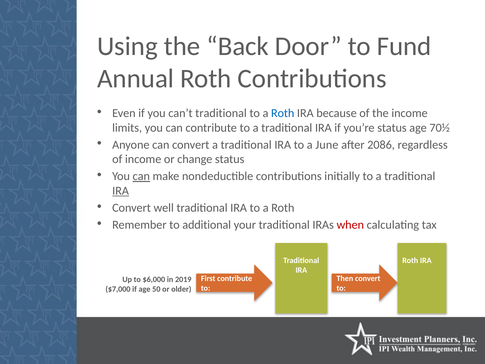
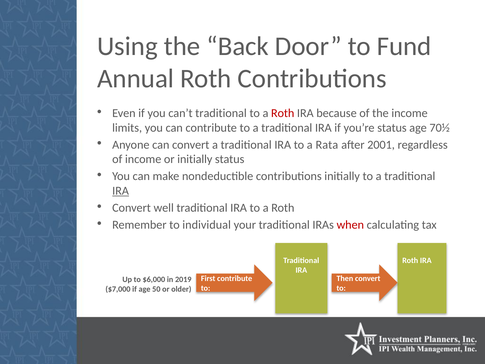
Roth colour: blue -> red (283, 113)
June: June -> Rata (327, 145)
2086: 2086 -> 2001 (381, 145)
or change: change -> initially (195, 159)
can underline: present -> none (141, 176)
additional: additional -> individual (207, 225)
